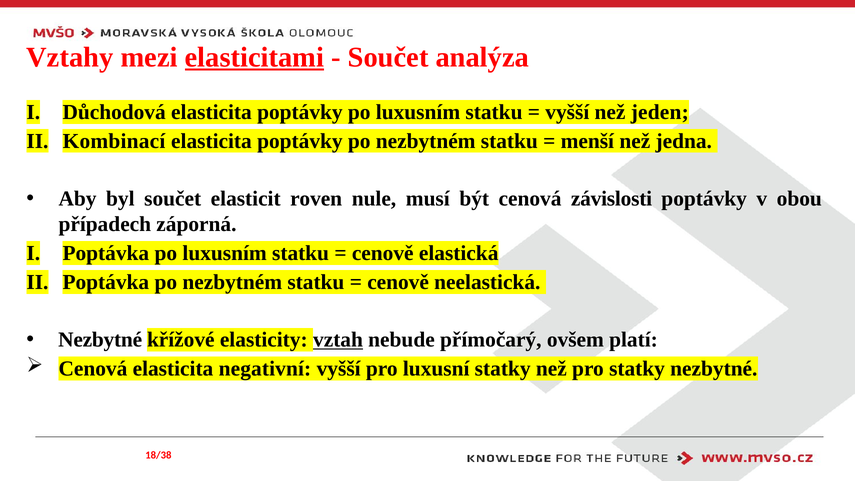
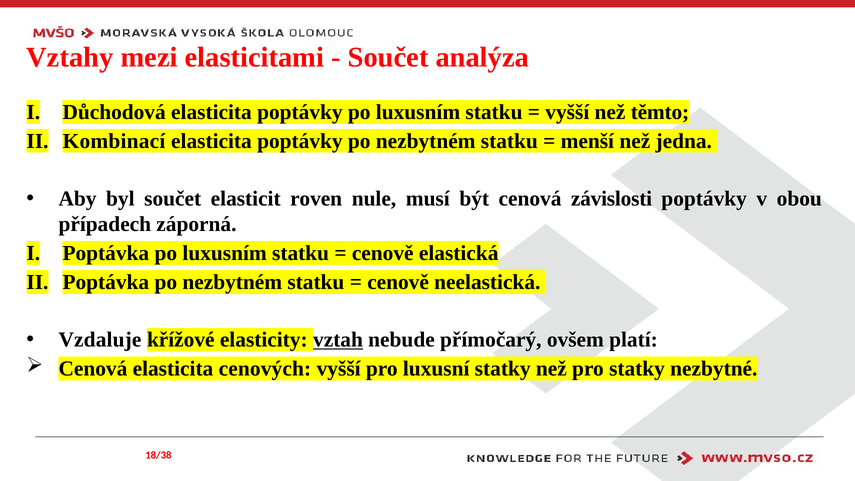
elasticitami underline: present -> none (254, 57)
jeden: jeden -> těmto (660, 112)
Nezbytné: Nezbytné -> Vzdaluje (100, 340)
negativní: negativní -> cenových (265, 369)
